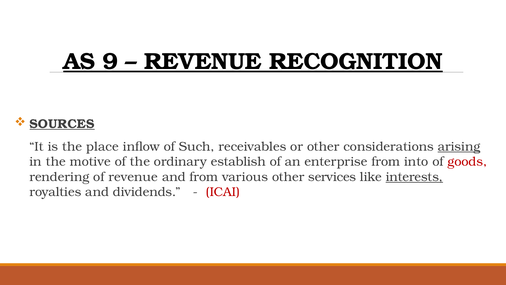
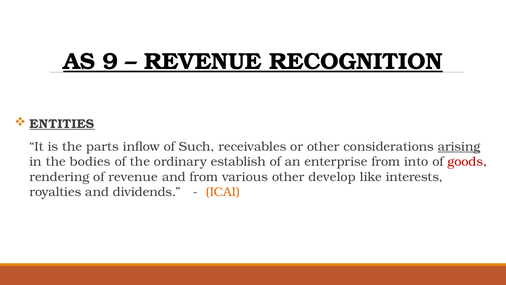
SOURCES: SOURCES -> ENTITIES (62, 124)
place: place -> parts (102, 146)
motive: motive -> bodies (90, 162)
services: services -> develop (332, 177)
interests underline: present -> none (414, 177)
ICAI colour: red -> orange (223, 192)
